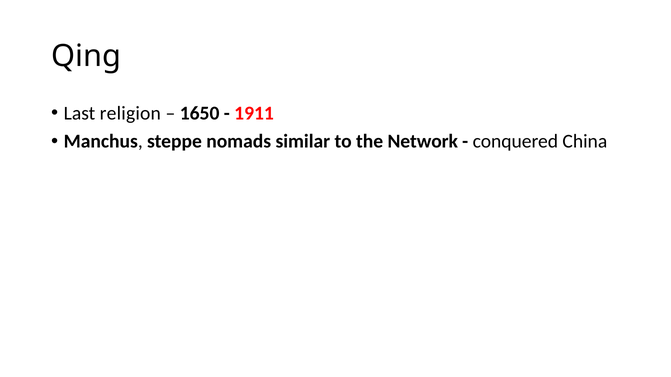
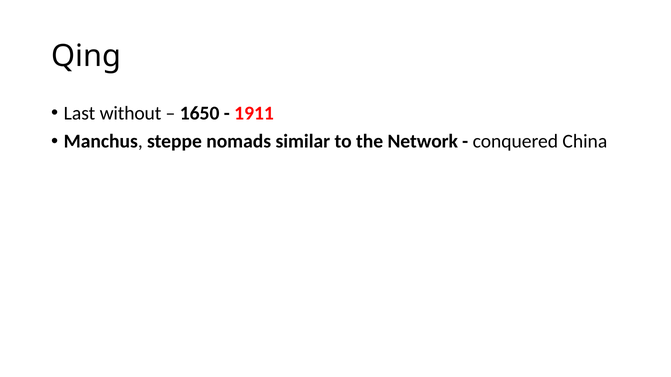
religion: religion -> without (130, 113)
